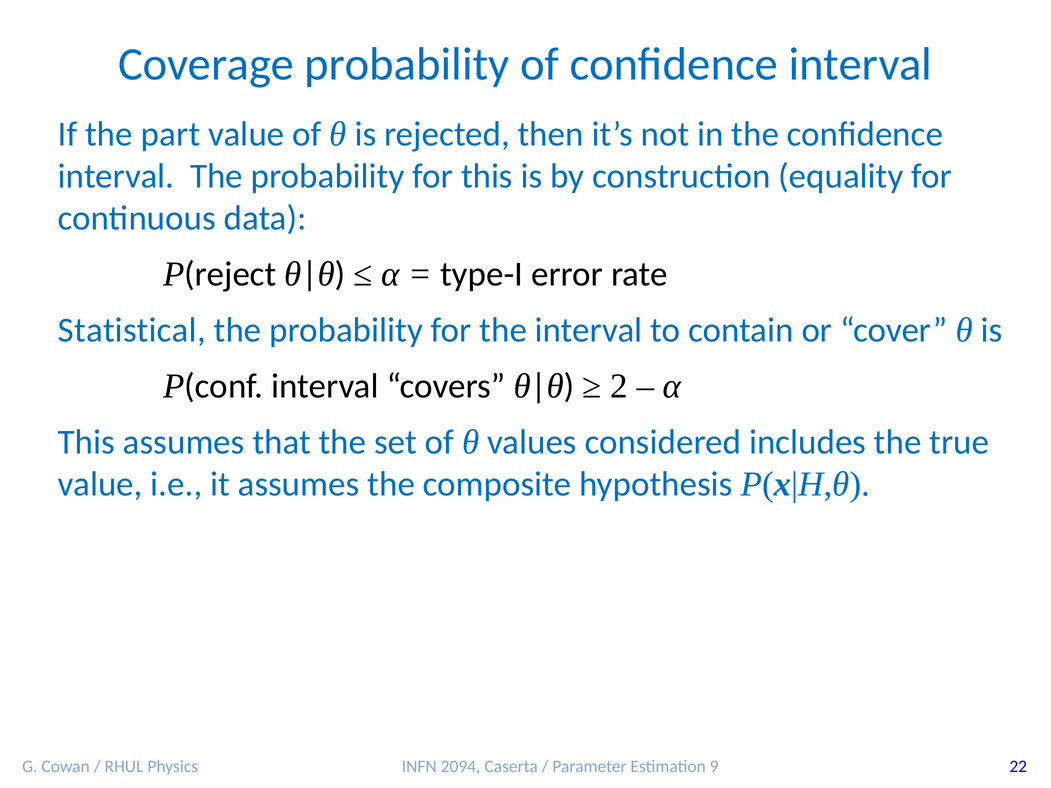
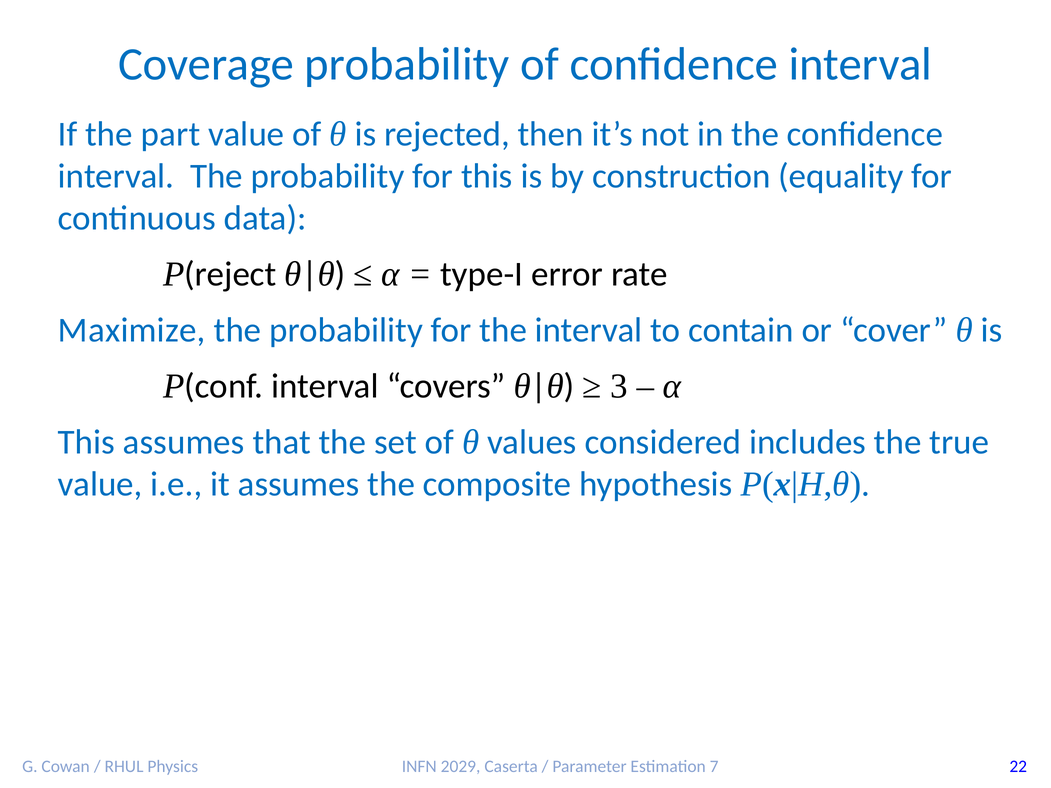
Statistical: Statistical -> Maximize (132, 330)
2: 2 -> 3 (619, 386)
2094: 2094 -> 2029 (461, 767)
9: 9 -> 7 (714, 767)
